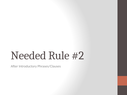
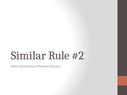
Needed: Needed -> Similar (28, 56)
